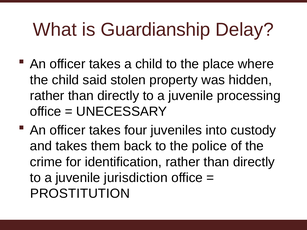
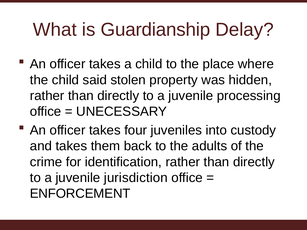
police: police -> adults (210, 146)
PROSTITUTION: PROSTITUTION -> ENFORCEMENT (80, 194)
